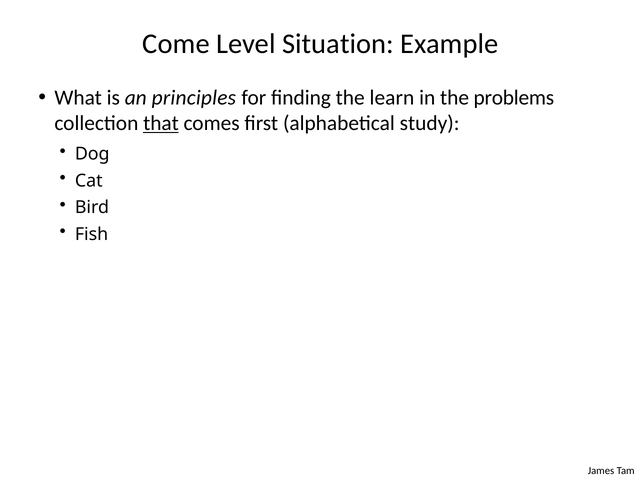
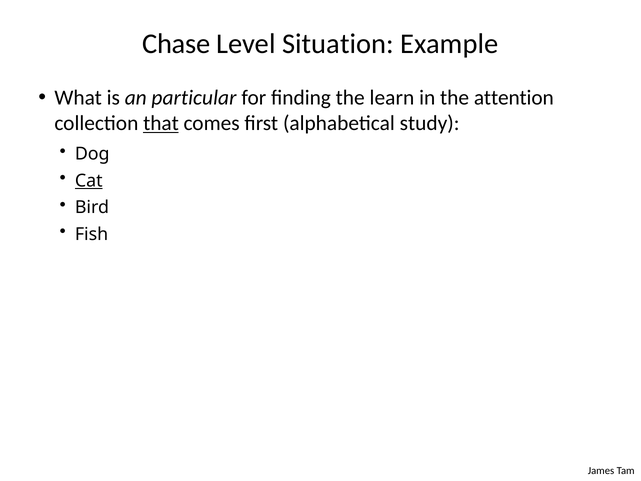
Come: Come -> Chase (176, 44)
principles: principles -> particular (194, 98)
problems: problems -> attention (514, 98)
Cat underline: none -> present (89, 181)
